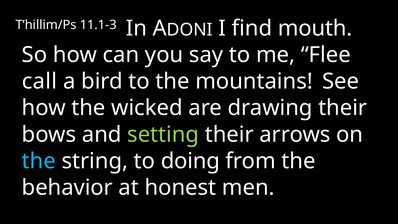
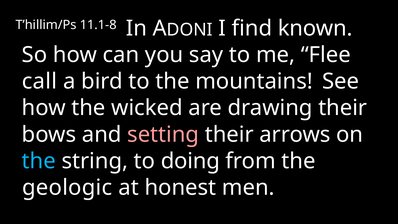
11.1-3: 11.1-3 -> 11.1-8 (98, 25)
mouth: mouth -> known (315, 28)
setting colour: light green -> pink (163, 134)
behavior: behavior -> geologic (67, 187)
